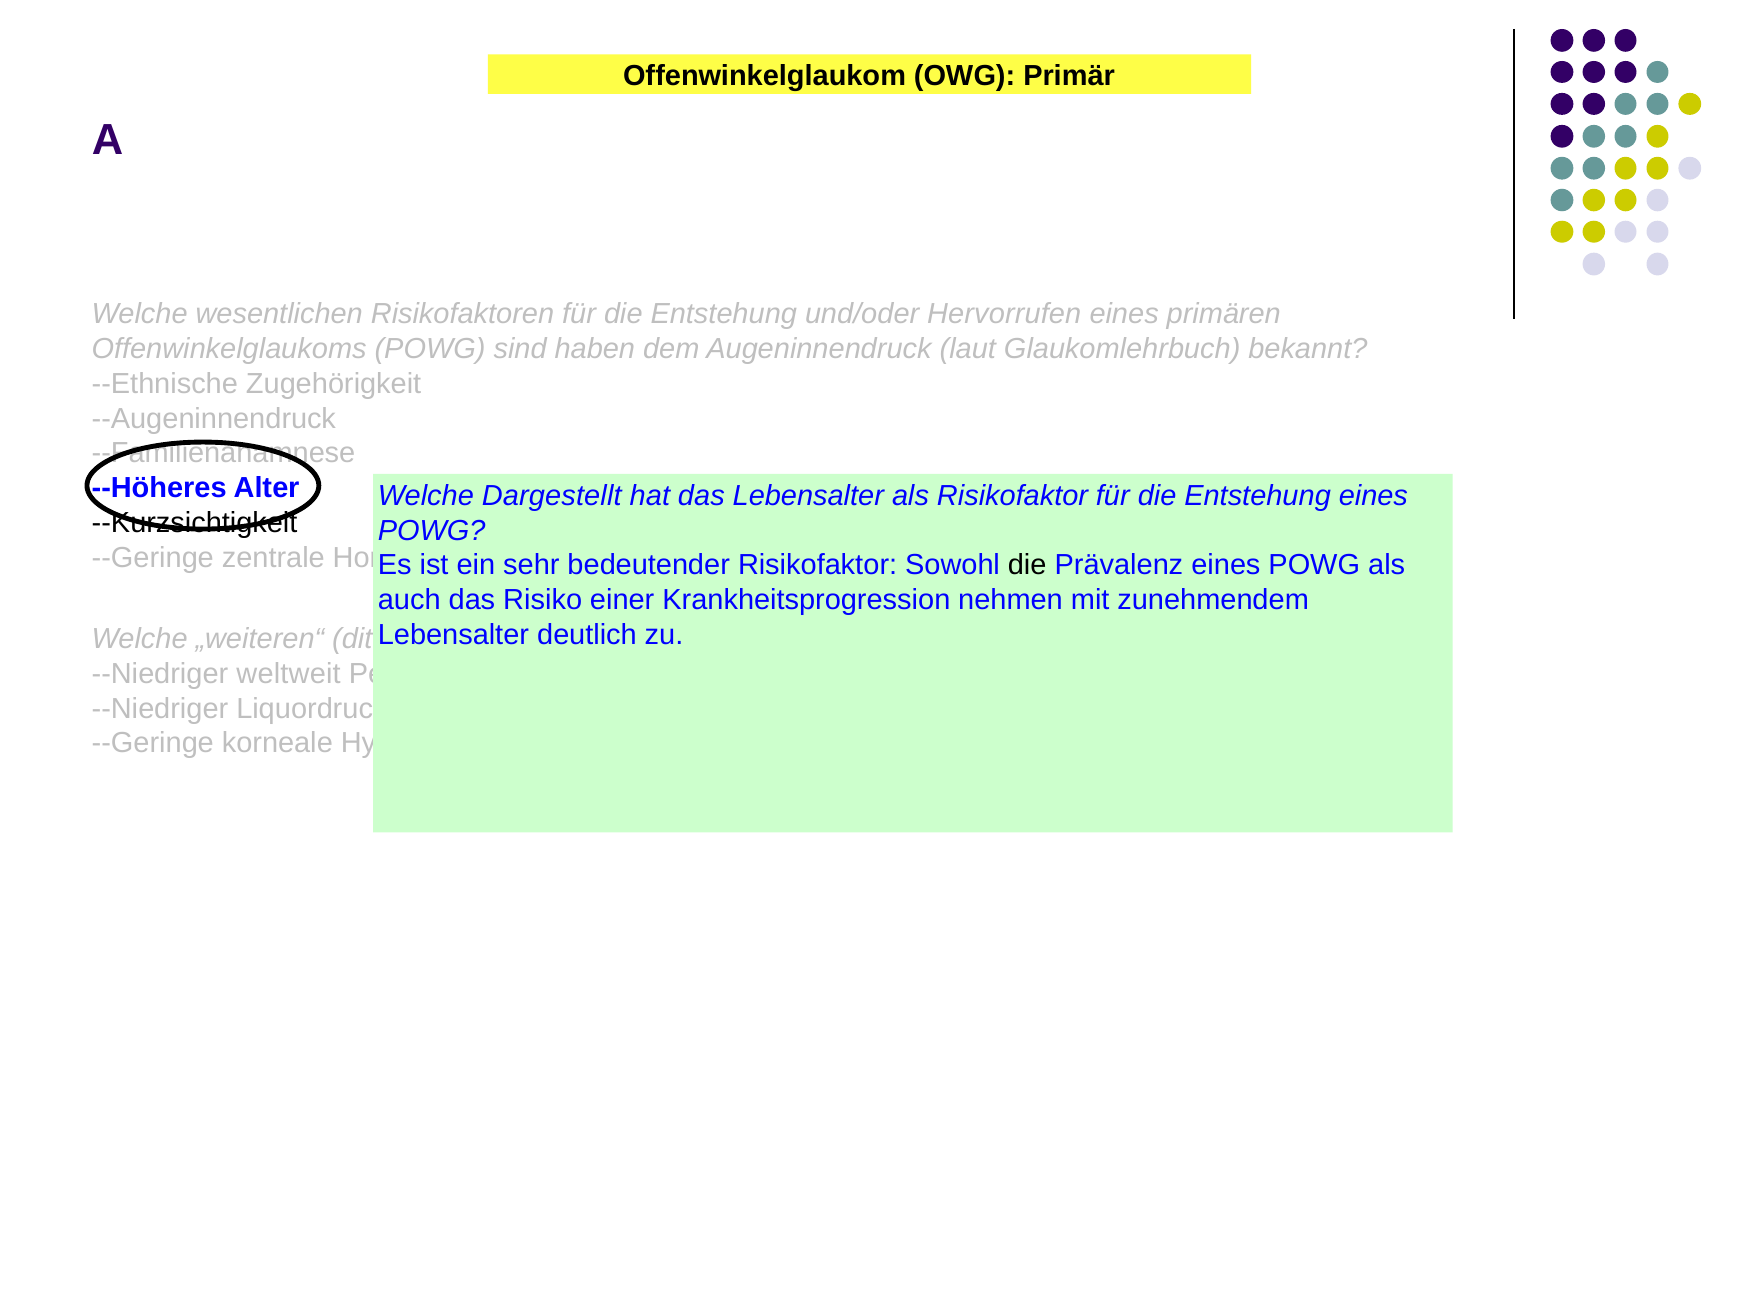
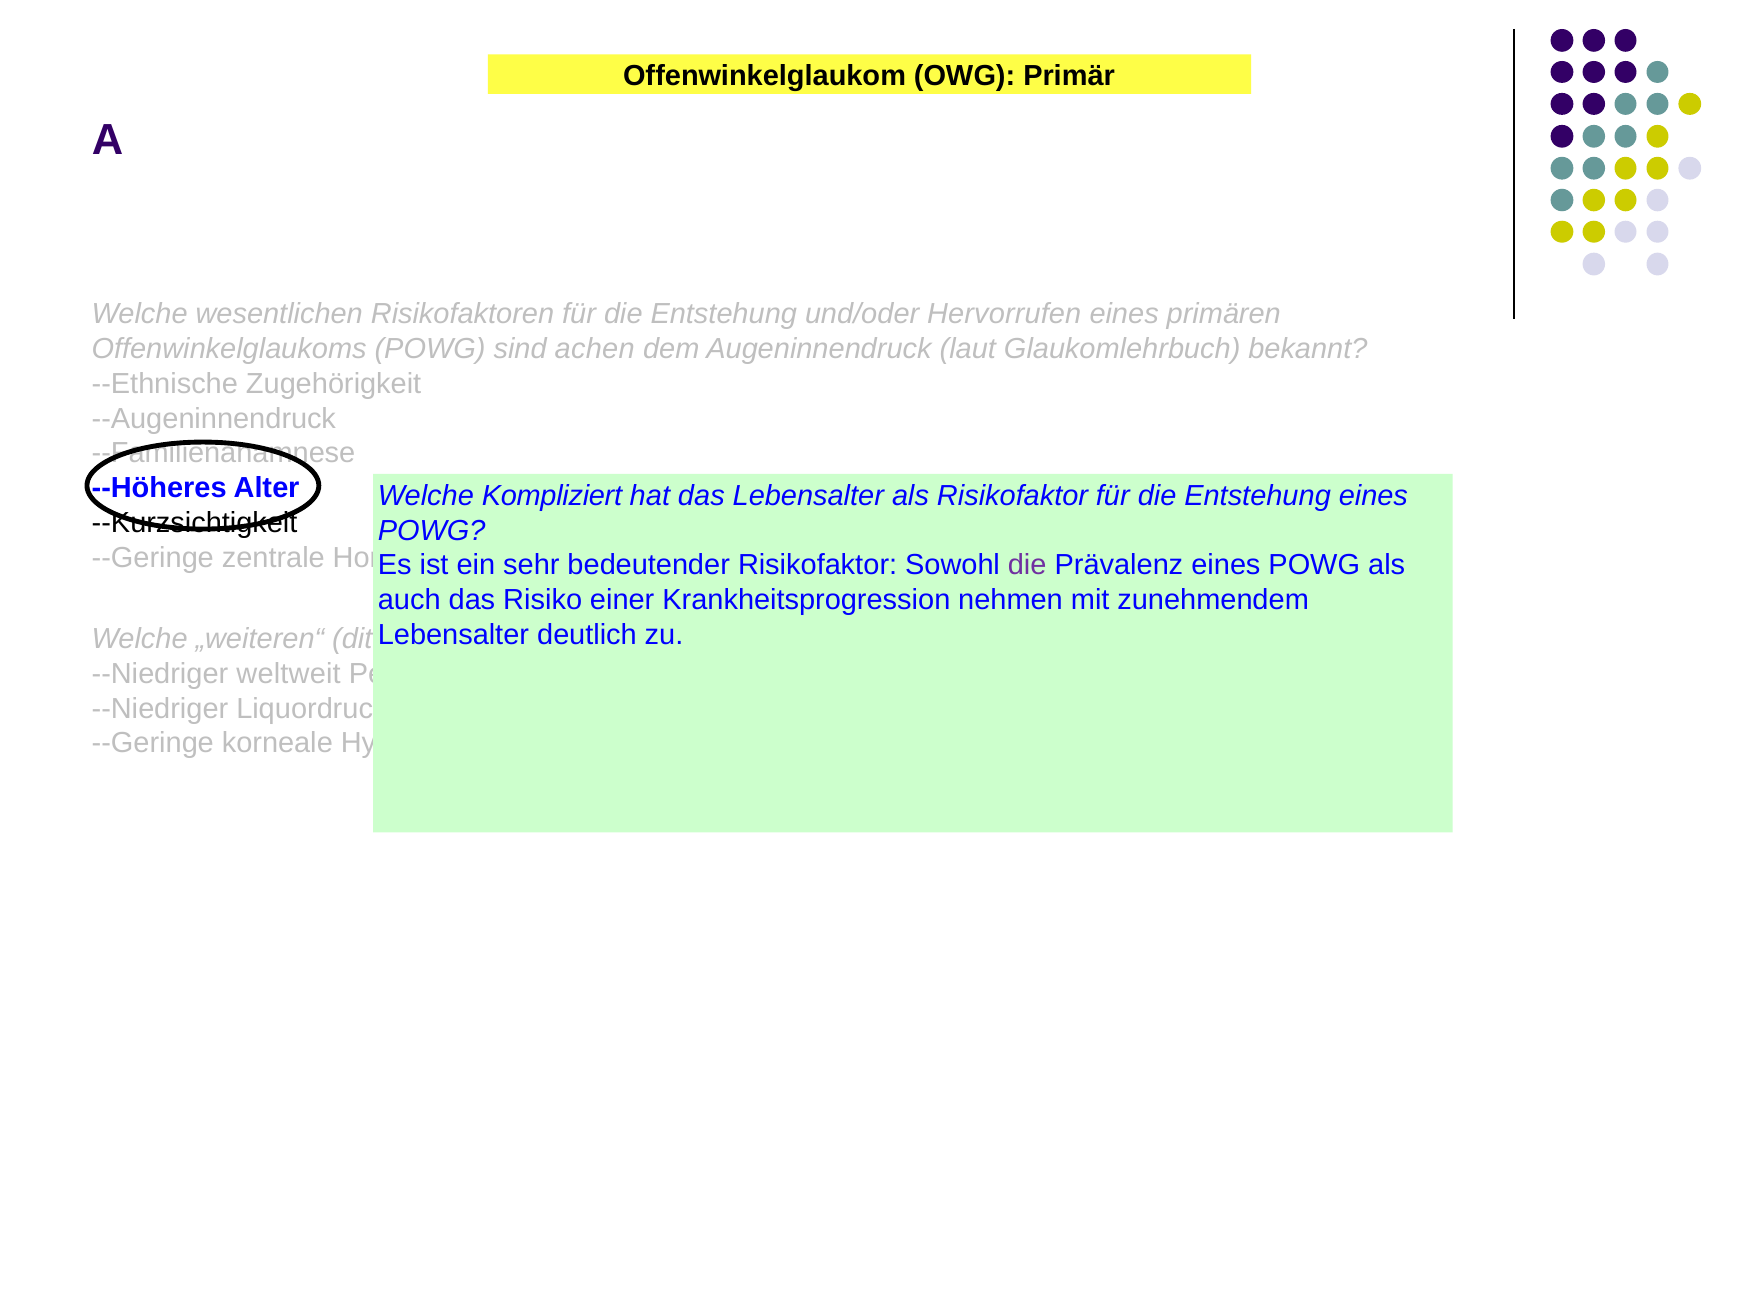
haben: haben -> achen (595, 349)
Dargestellt: Dargestellt -> Kompliziert (552, 495)
die colour: black -> purple (1027, 565)
